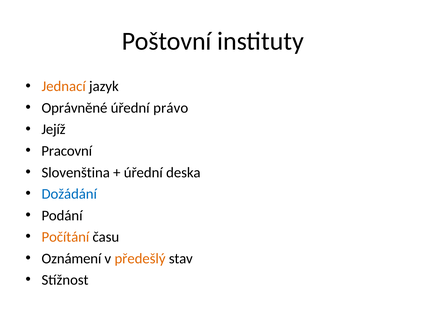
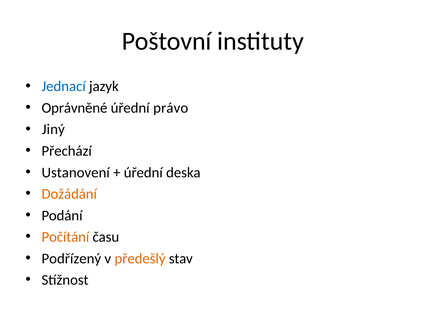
Jednací colour: orange -> blue (64, 87)
Jejíž: Jejíž -> Jiný (53, 130)
Pracovní: Pracovní -> Přechází (67, 151)
Slovenština: Slovenština -> Ustanovení (76, 173)
Dožádání colour: blue -> orange (69, 194)
Oznámení: Oznámení -> Podřízený (71, 259)
